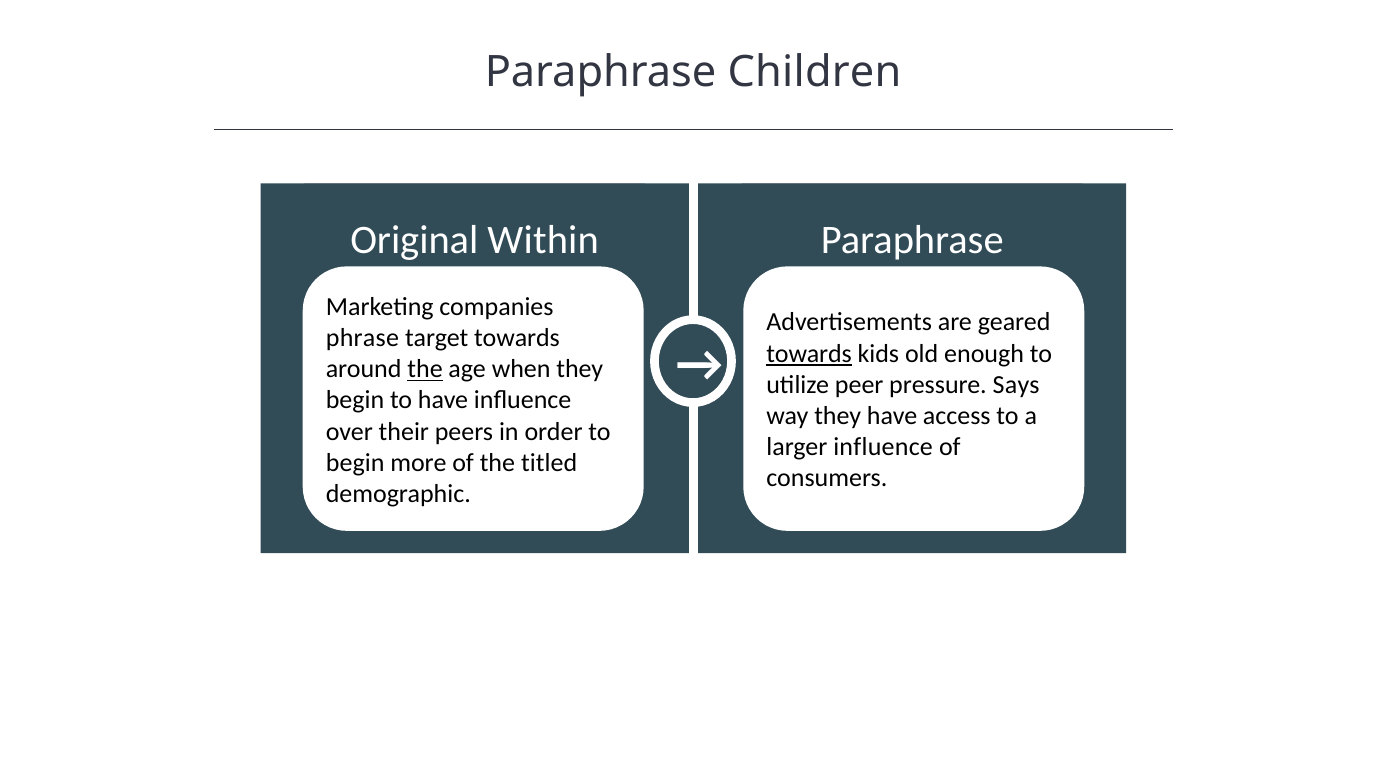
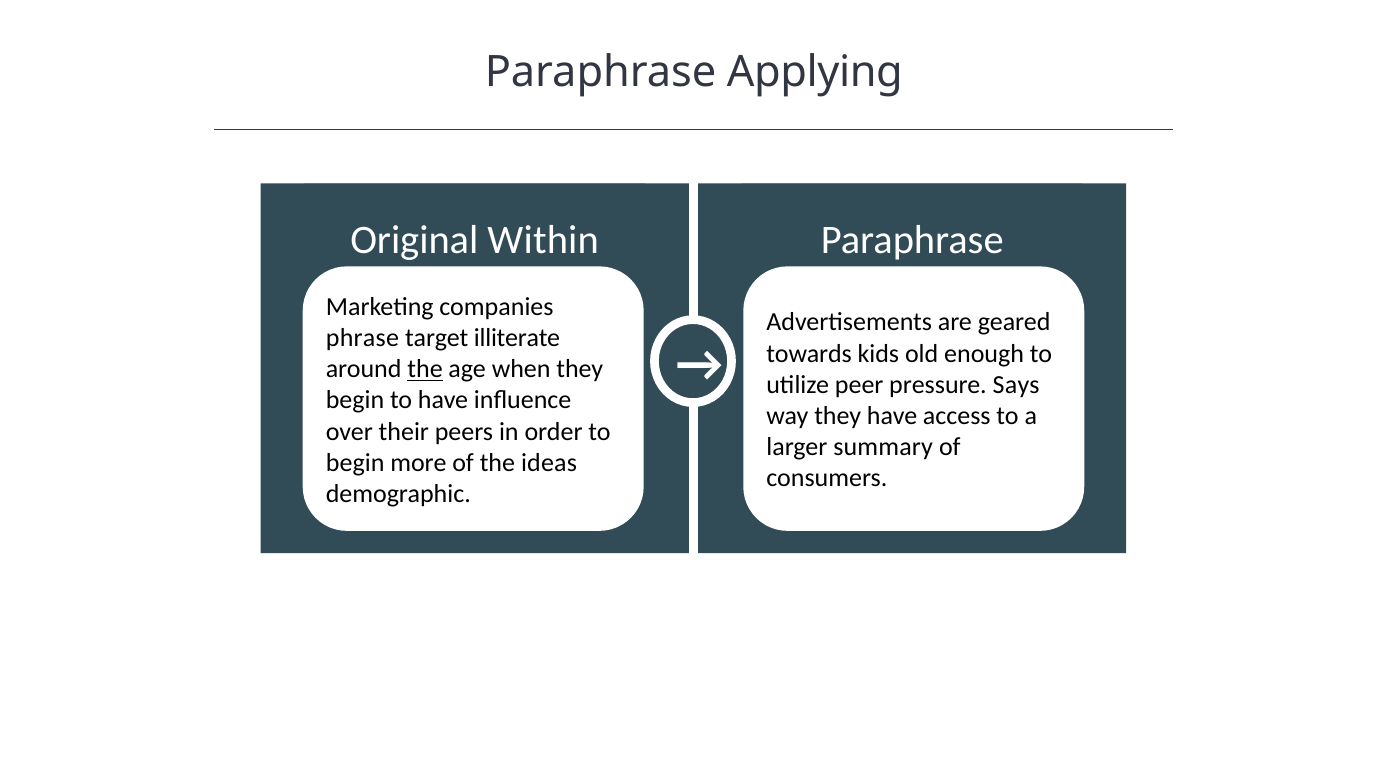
Children: Children -> Applying (815, 73)
target towards: towards -> illiterate (517, 338)
towards underline: present -> none (809, 354)
larger influence: influence -> summary (883, 447)
titled: titled -> ideas (549, 463)
